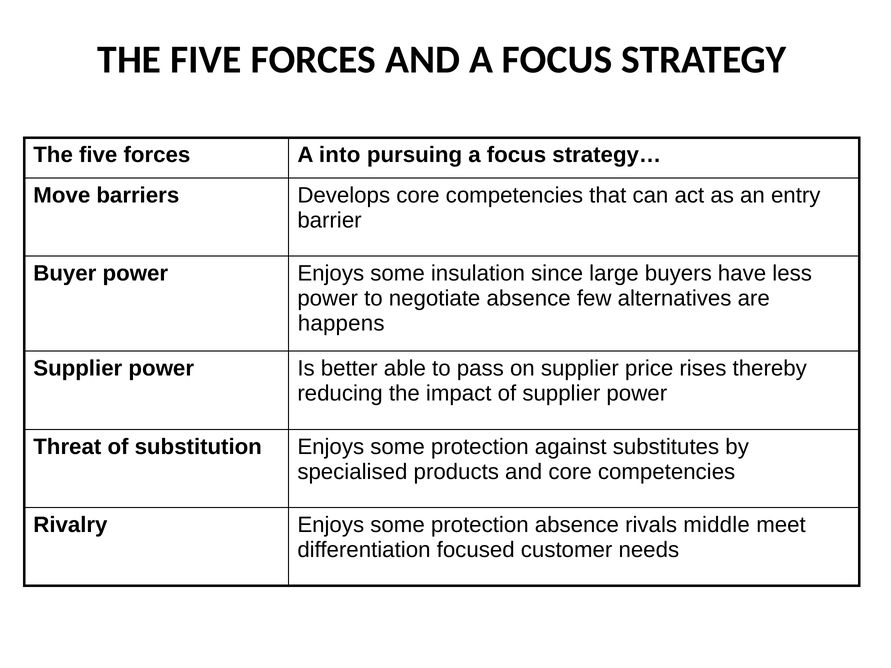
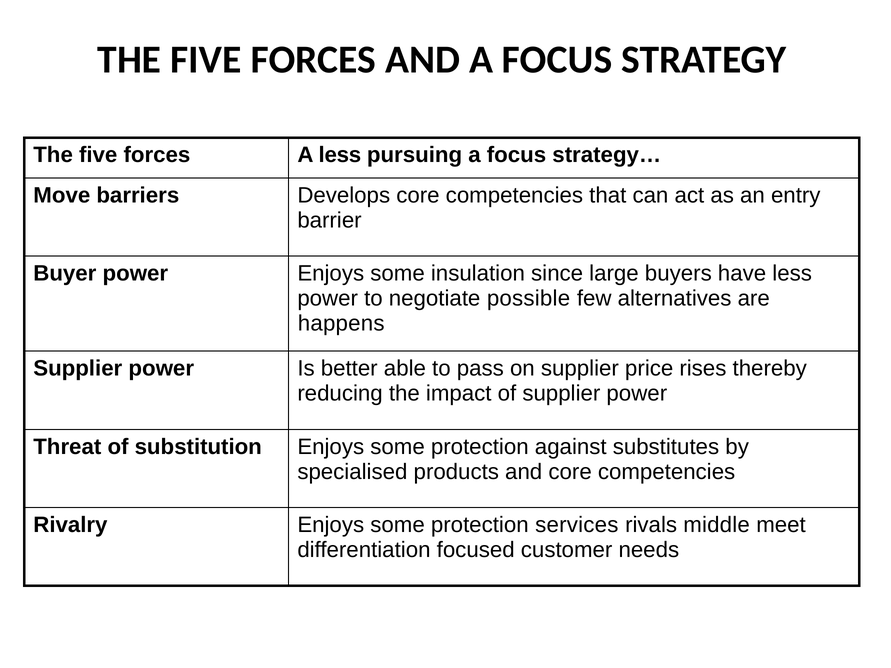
A into: into -> less (340, 155)
negotiate absence: absence -> possible (529, 299)
protection absence: absence -> services (577, 525)
